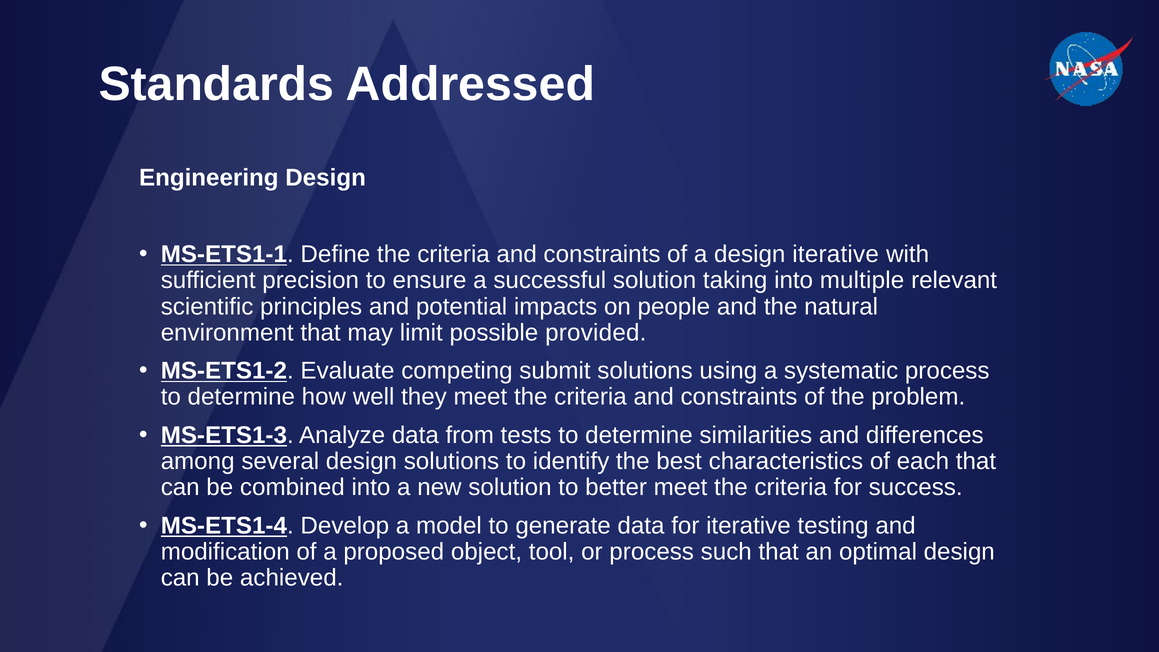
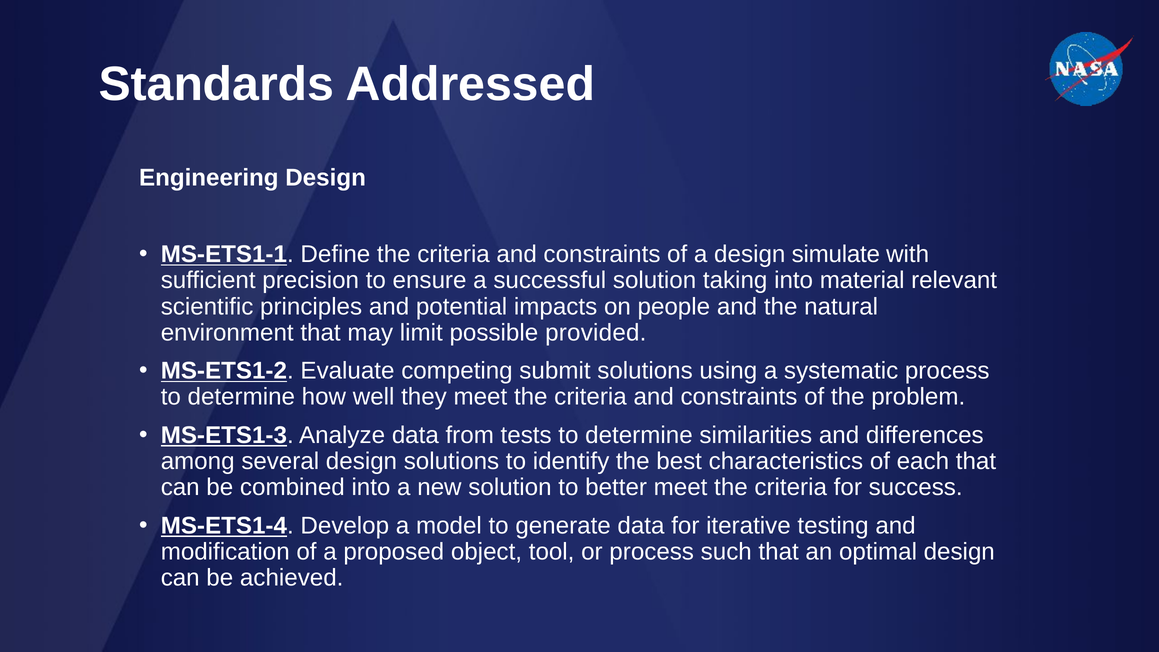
design iterative: iterative -> simulate (836, 254)
multiple: multiple -> material (862, 280)
